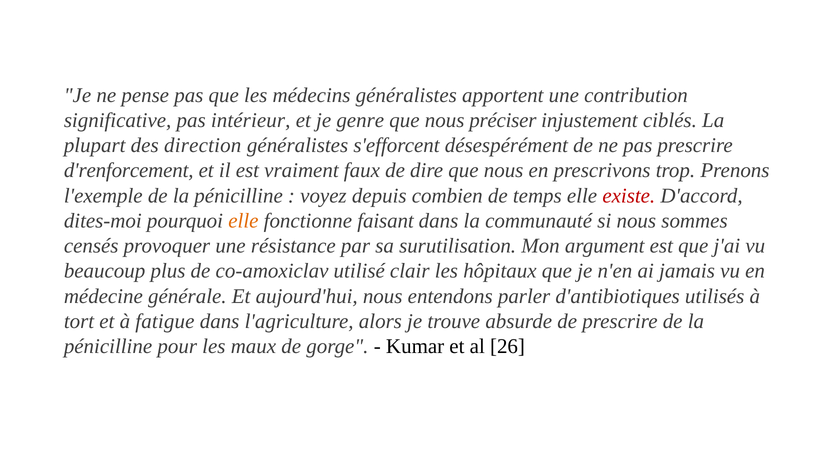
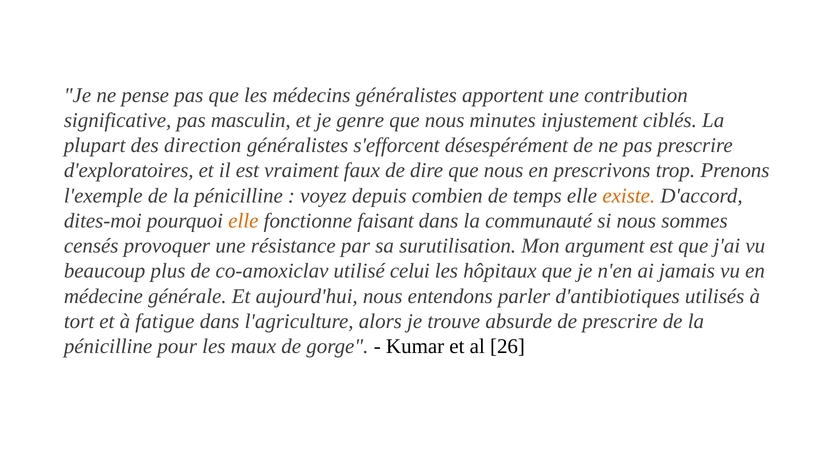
intérieur: intérieur -> masculin (251, 120)
préciser: préciser -> minutes (503, 120)
d'renforcement: d'renforcement -> d'exploratoires (129, 171)
existe colour: red -> orange (629, 196)
clair: clair -> celui (410, 271)
